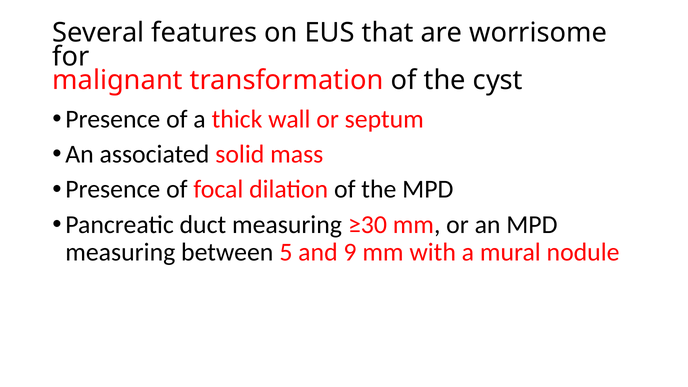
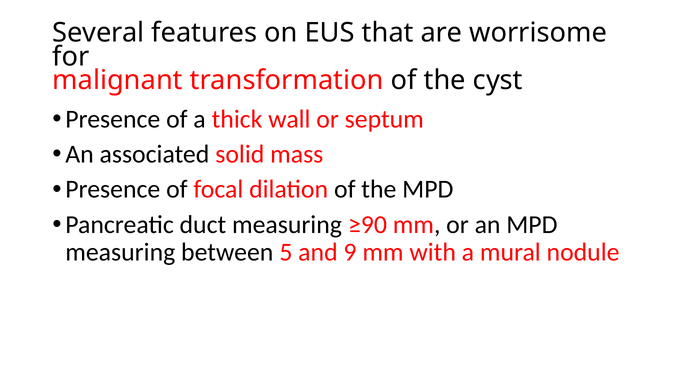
≥30: ≥30 -> ≥90 (368, 224)
